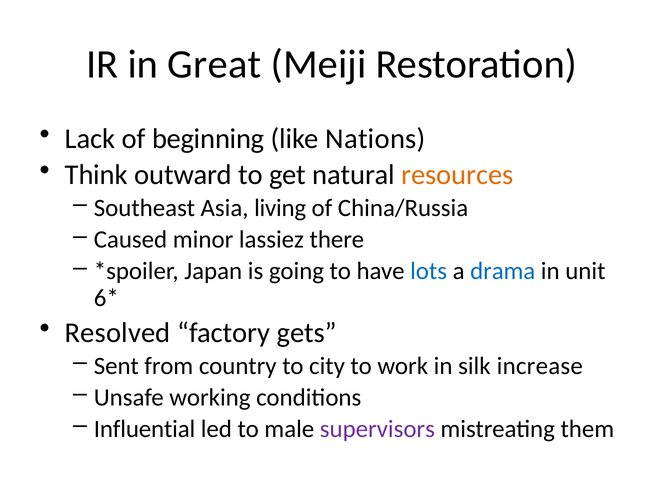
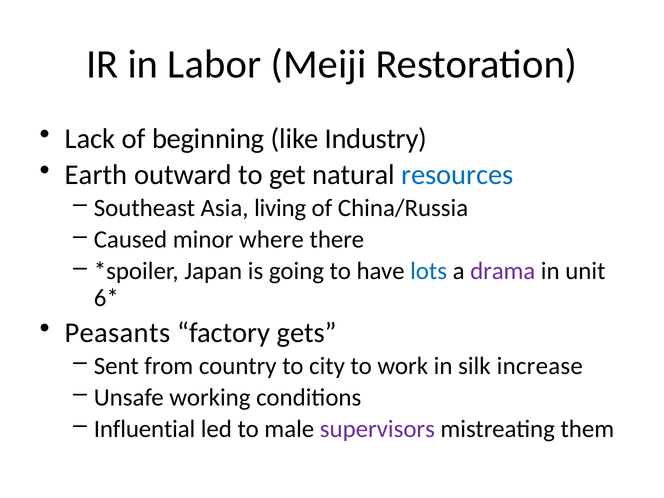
Great: Great -> Labor (214, 64)
Nations: Nations -> Industry (376, 139)
Think: Think -> Earth (96, 175)
resources colour: orange -> blue (457, 175)
lassiez: lassiez -> where (271, 240)
drama colour: blue -> purple (503, 271)
Resolved: Resolved -> Peasants (118, 333)
